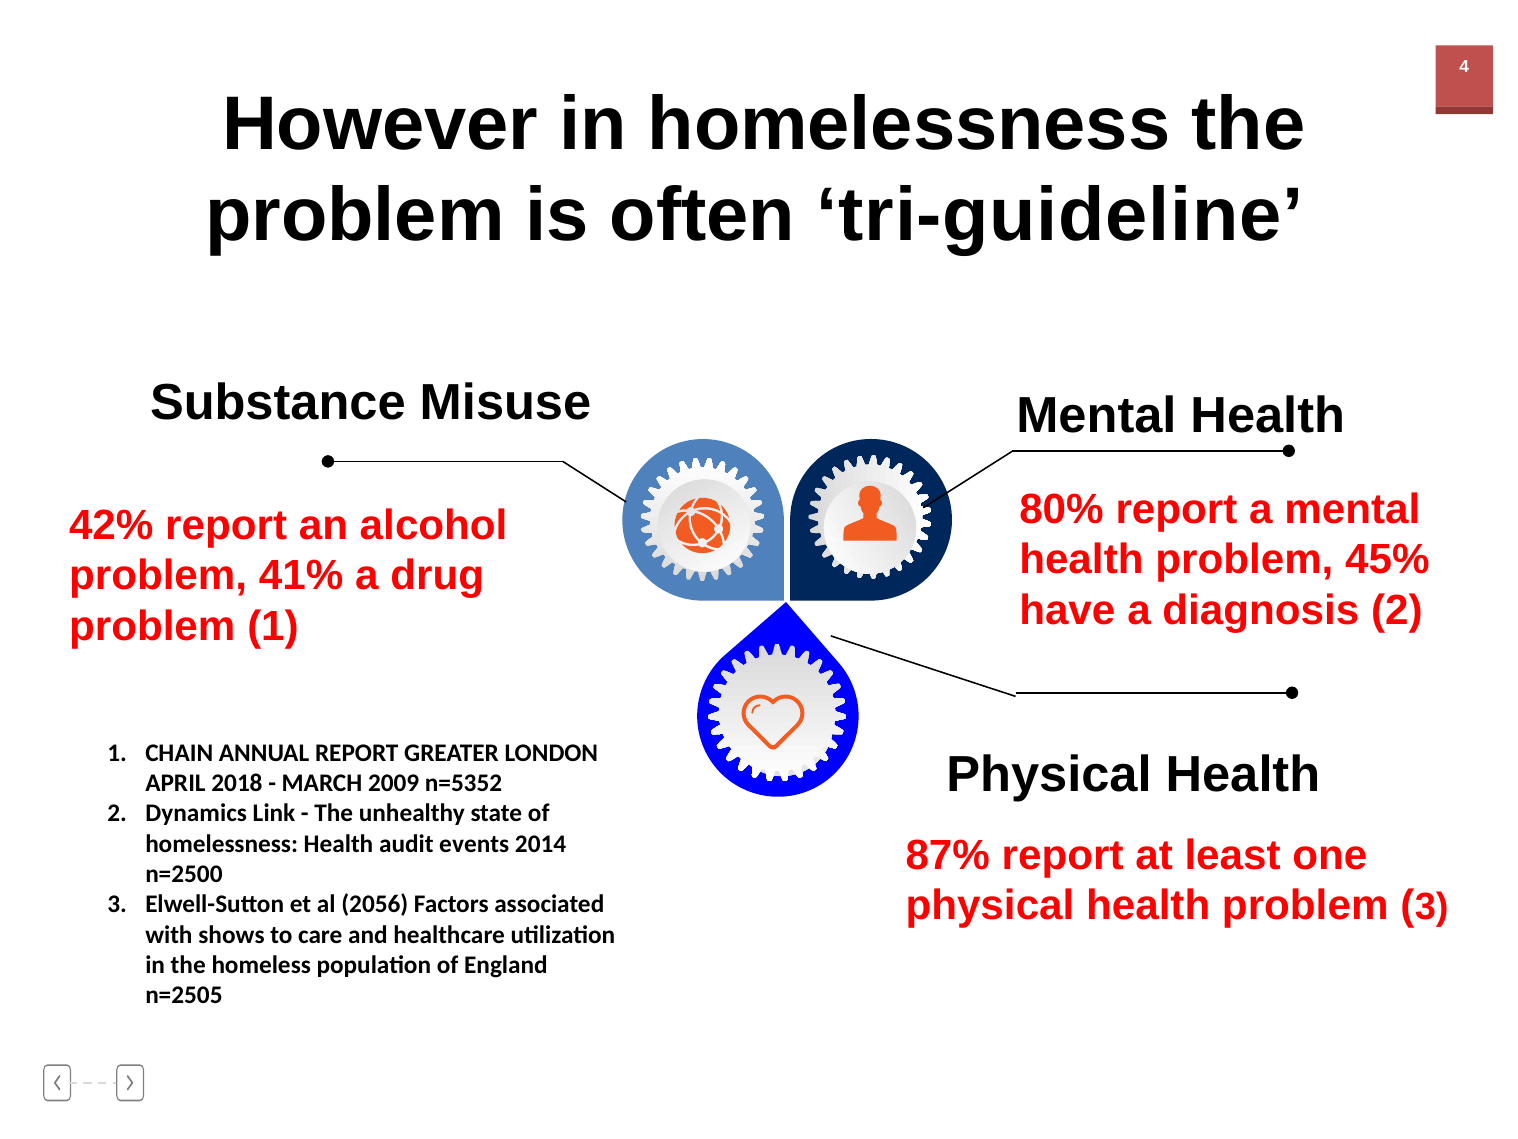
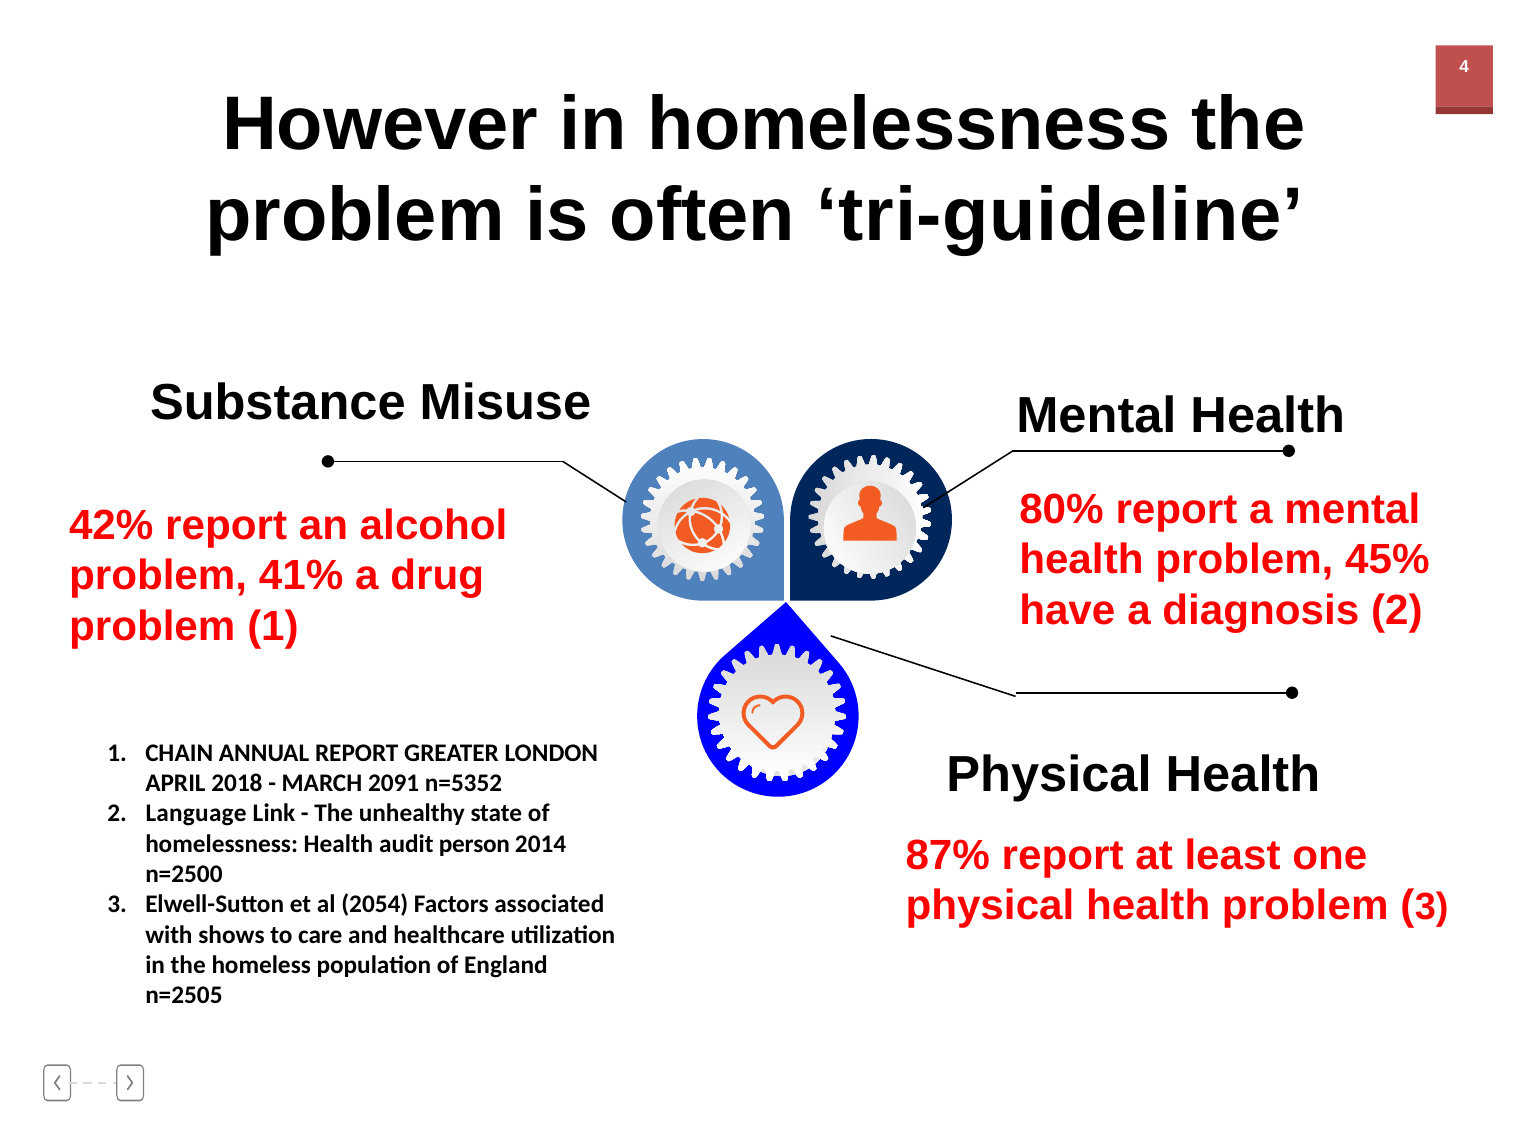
2009: 2009 -> 2091 (394, 783)
Dynamics: Dynamics -> Language (196, 813)
events: events -> person (474, 843)
2056: 2056 -> 2054 (375, 904)
